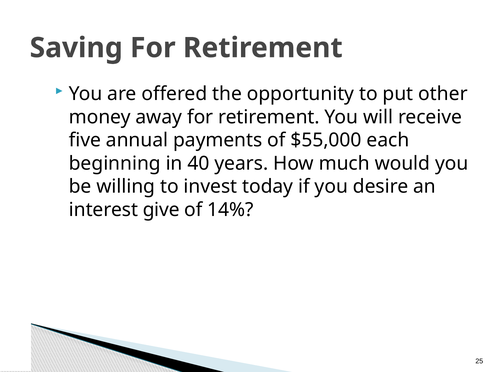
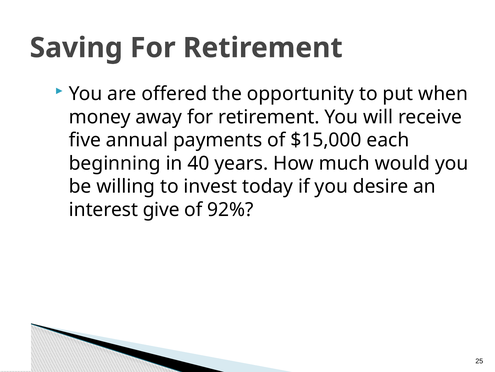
other: other -> when (443, 94)
$55,000: $55,000 -> $15,000 (326, 140)
14%: 14% -> 92% (230, 209)
